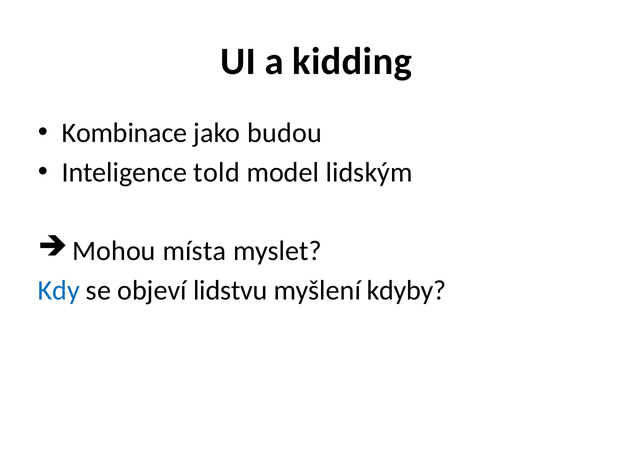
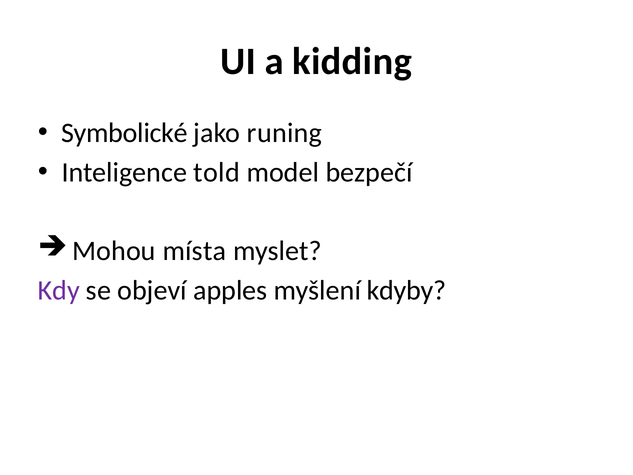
Kombinace: Kombinace -> Symbolické (125, 133)
budou: budou -> runing (285, 133)
lidským: lidským -> bezpečí (369, 172)
Kdy colour: blue -> purple (59, 290)
lidstvu: lidstvu -> apples (230, 290)
